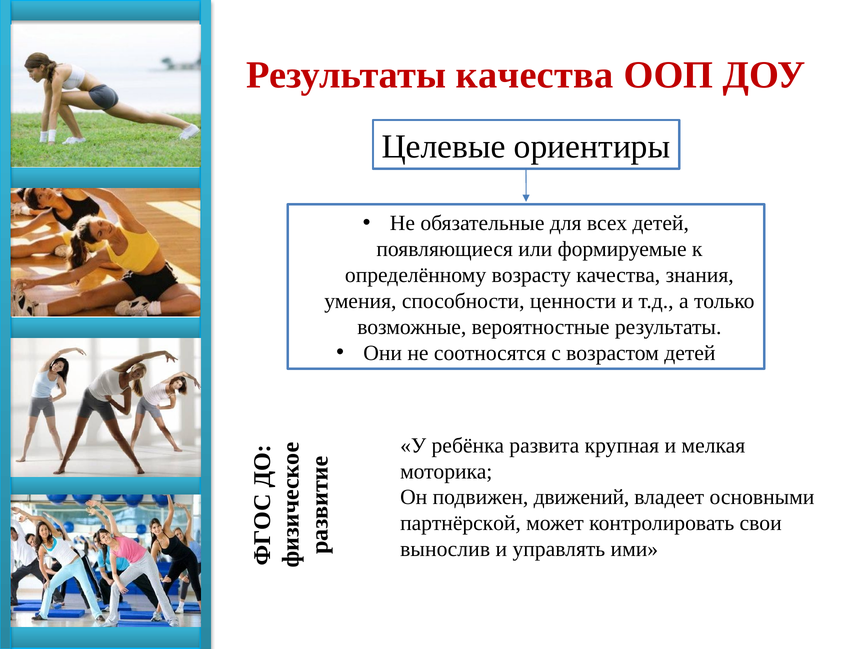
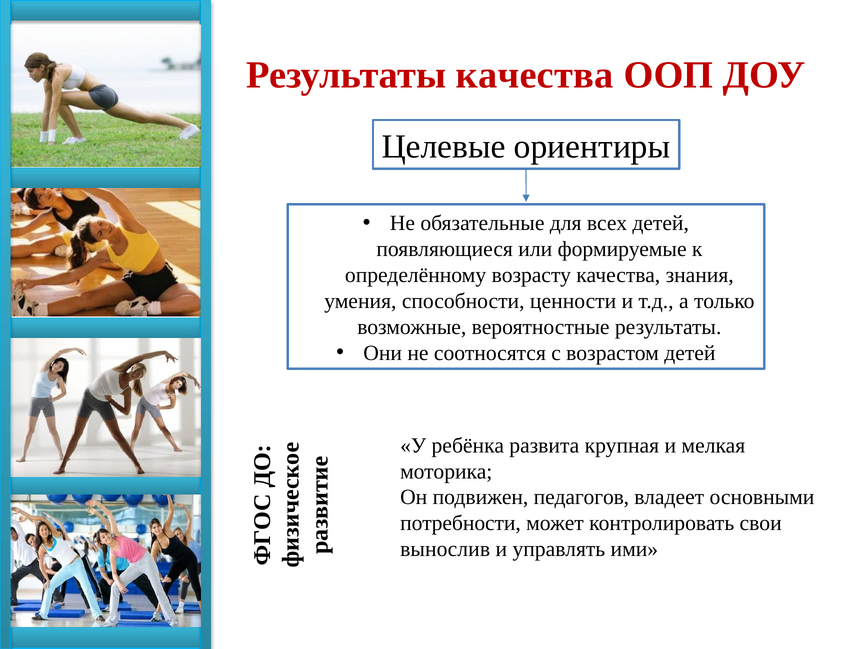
движений: движений -> педагогов (581, 497)
партнёрской: партнёрской -> потребности (461, 523)
